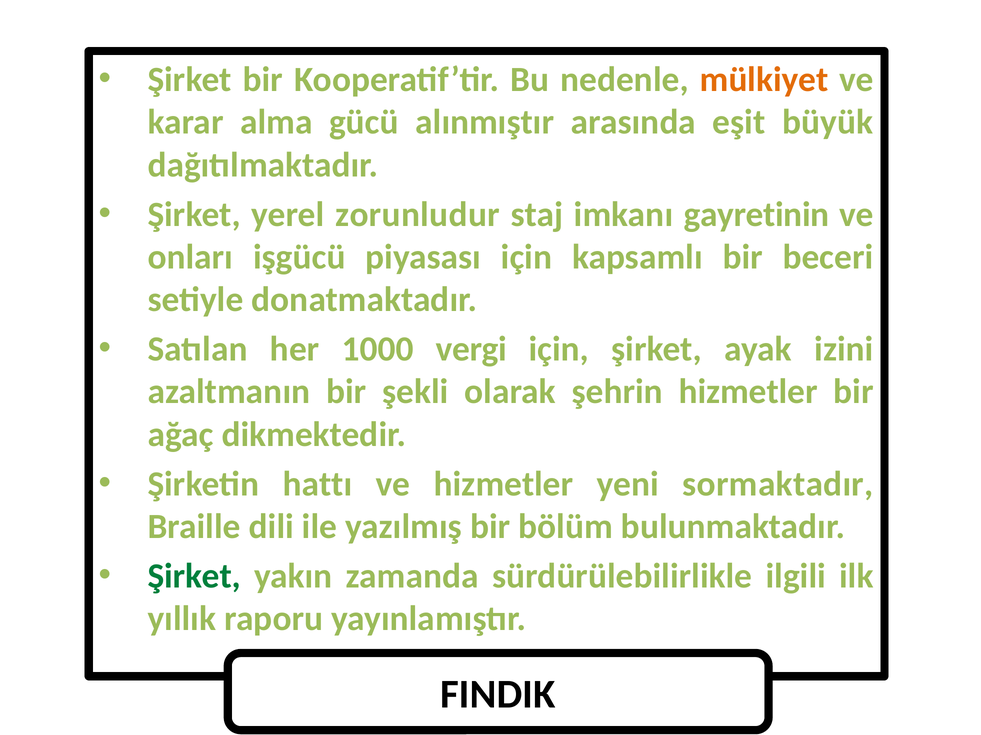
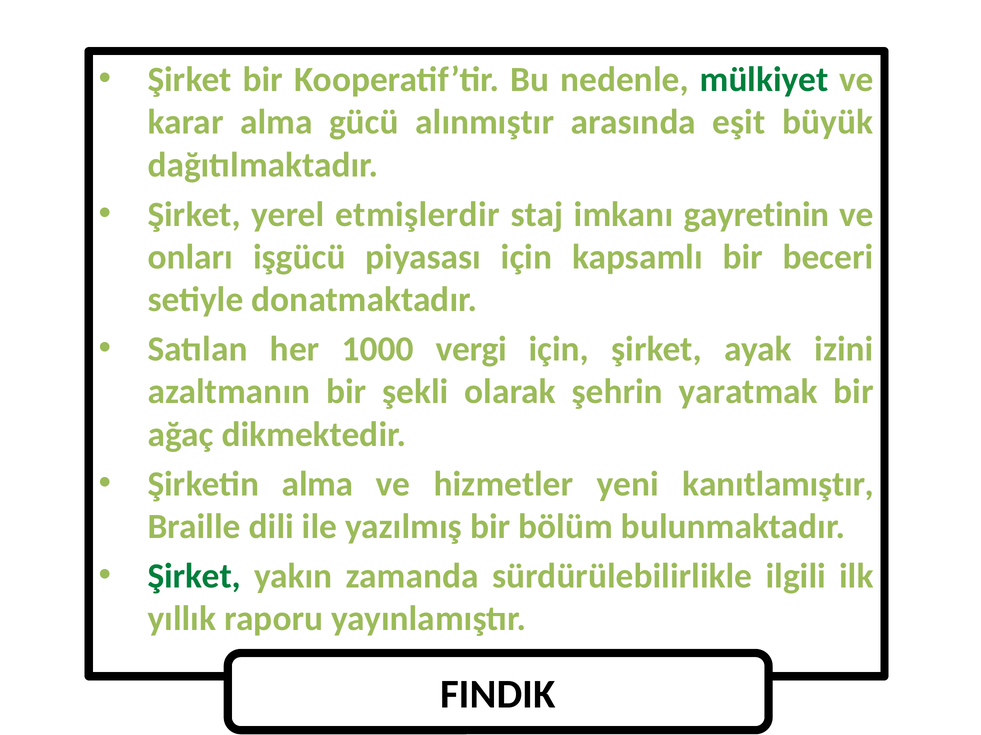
mülkiyet colour: orange -> green (764, 80)
zorunludur: zorunludur -> etmişlerdir (418, 215)
şehrin hizmetler: hizmetler -> yaratmak (748, 392)
Şirketin hattı: hattı -> alma (318, 484)
sormaktadır: sormaktadır -> kanıtlamıştır (778, 484)
